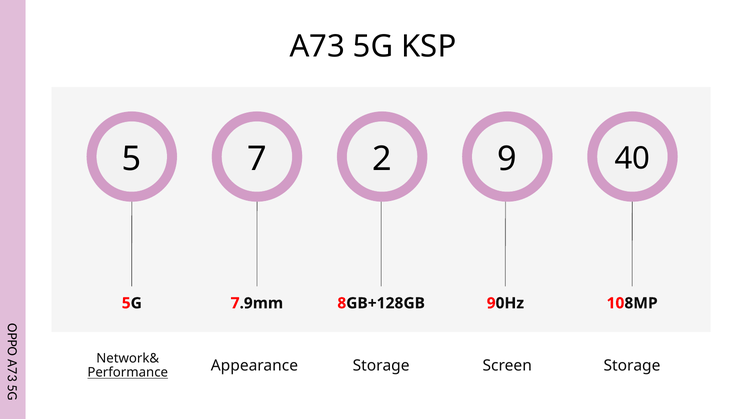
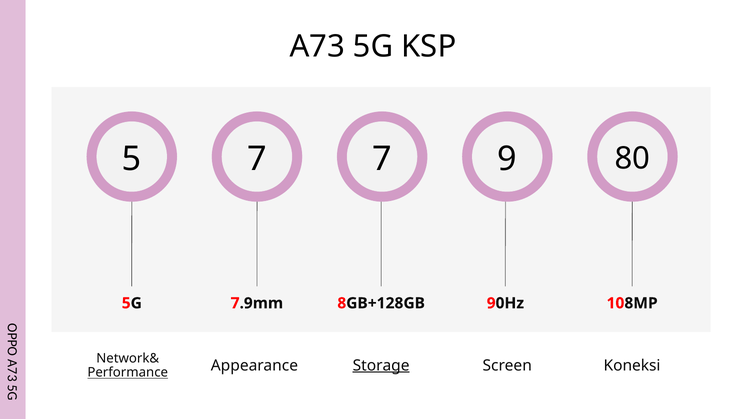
7 2: 2 -> 7 (382, 159)
40: 40 -> 80 (632, 159)
Storage underline: none -> present (381, 366)
Screen Storage: Storage -> Koneksi (632, 366)
